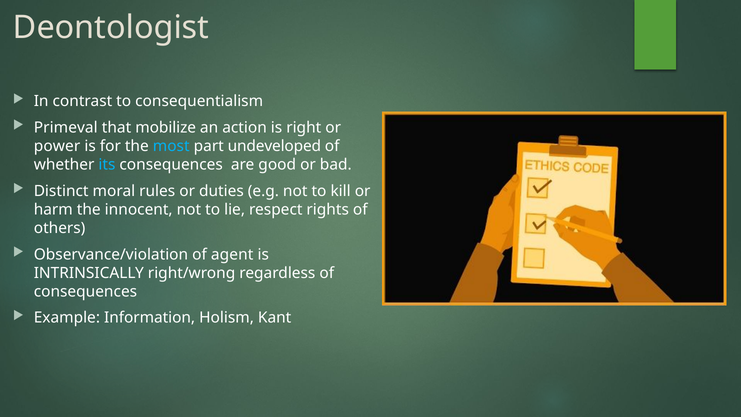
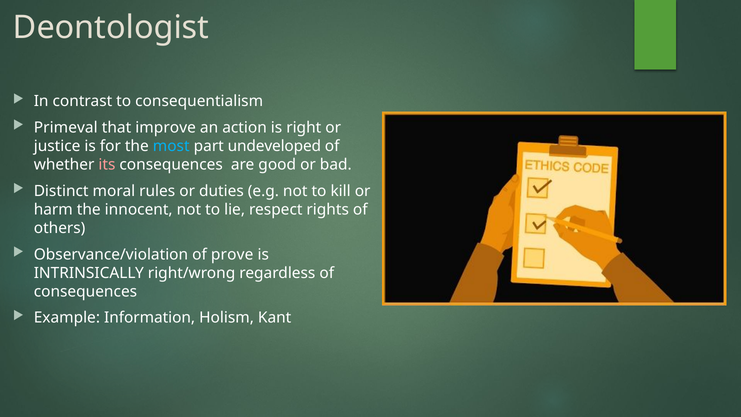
mobilize: mobilize -> improve (166, 128)
power: power -> justice (57, 146)
its colour: light blue -> pink (107, 165)
agent: agent -> prove (232, 254)
